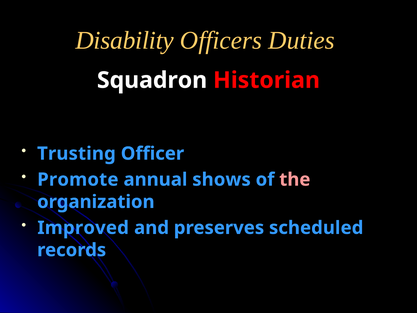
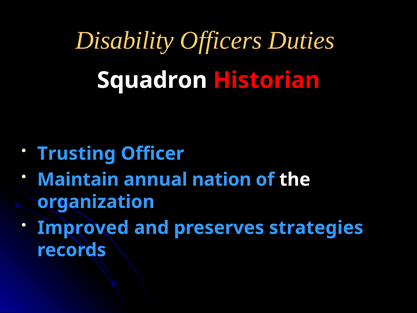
Promote: Promote -> Maintain (78, 179)
shows: shows -> nation (222, 179)
the colour: pink -> white (295, 179)
scheduled: scheduled -> strategies (316, 228)
